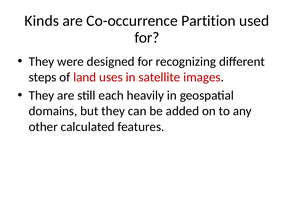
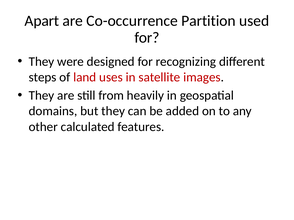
Kinds: Kinds -> Apart (42, 21)
each: each -> from (111, 96)
